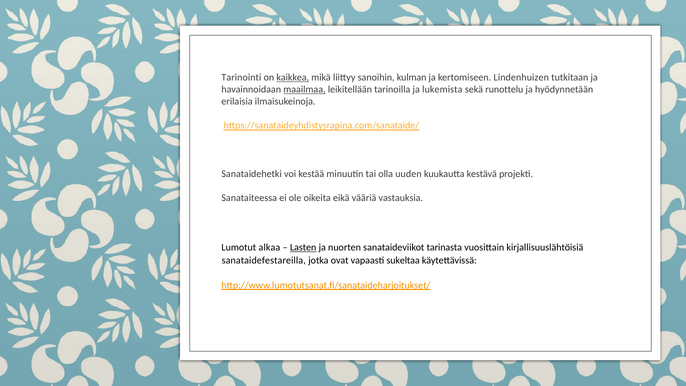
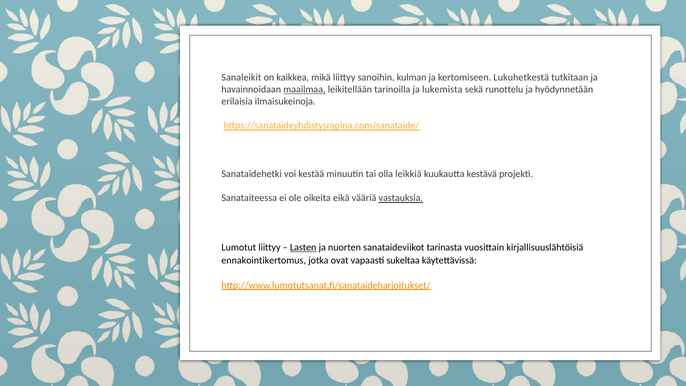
Tarinointi: Tarinointi -> Sanaleikit (241, 77)
kaikkea underline: present -> none (293, 77)
Lindenhuizen: Lindenhuizen -> Lukuhetkestä (521, 77)
uuden: uuden -> leikkiä (408, 174)
vastauksia underline: none -> present (401, 198)
Lumotut alkaa: alkaa -> liittyy (270, 247)
sanataidefestareilla: sanataidefestareilla -> ennakointikertomus (264, 260)
